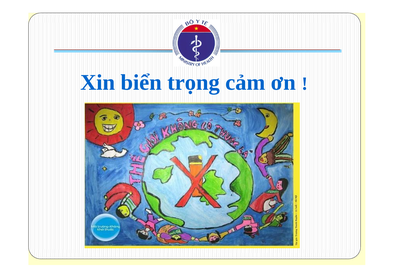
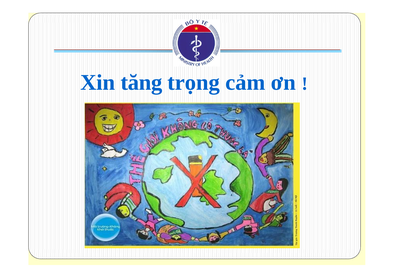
biển: biển -> tăng (141, 83)
